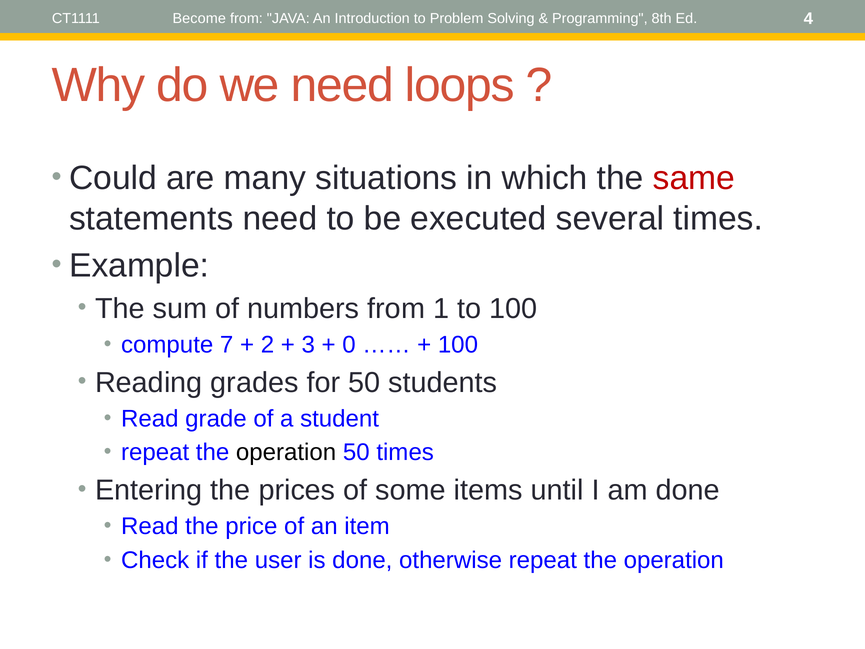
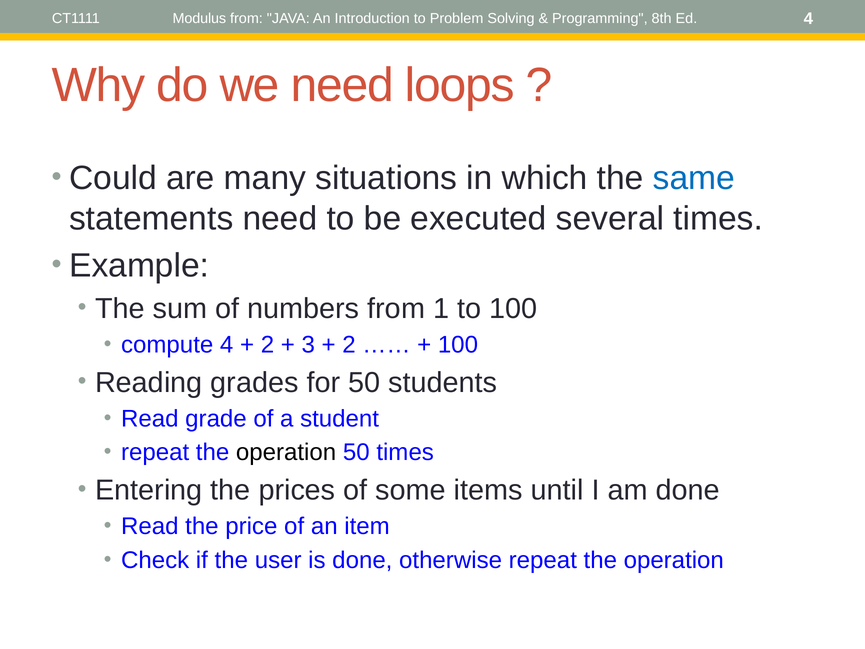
Become: Become -> Modulus (199, 18)
same colour: red -> blue (694, 178)
compute 7: 7 -> 4 (227, 345)
0: 0 -> 2 (349, 345)
